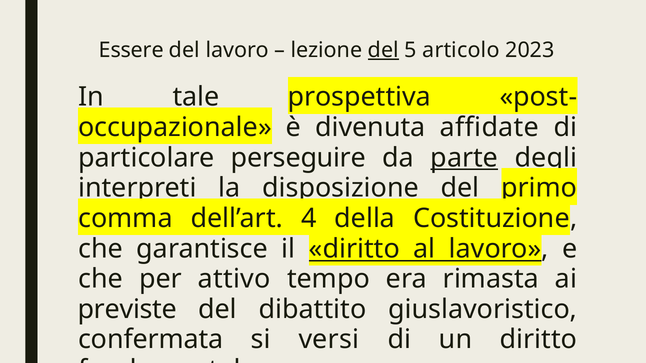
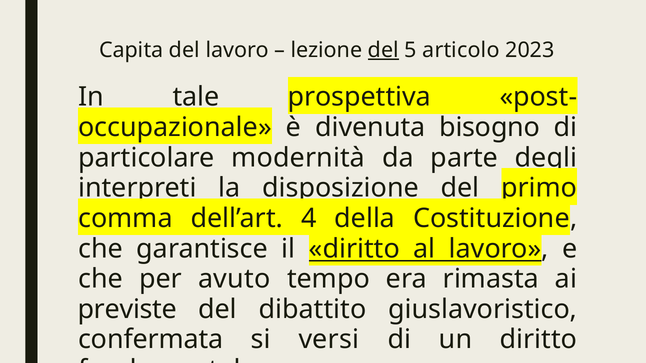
Essere: Essere -> Capita (131, 50)
affidate: affidate -> bisogno (490, 128)
perseguire: perseguire -> modernità (298, 158)
parte underline: present -> none (464, 158)
attivo: attivo -> avuto (234, 279)
